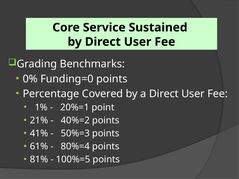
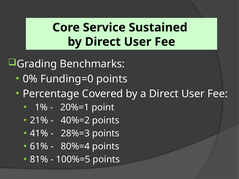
50%=3: 50%=3 -> 28%=3 (75, 134)
